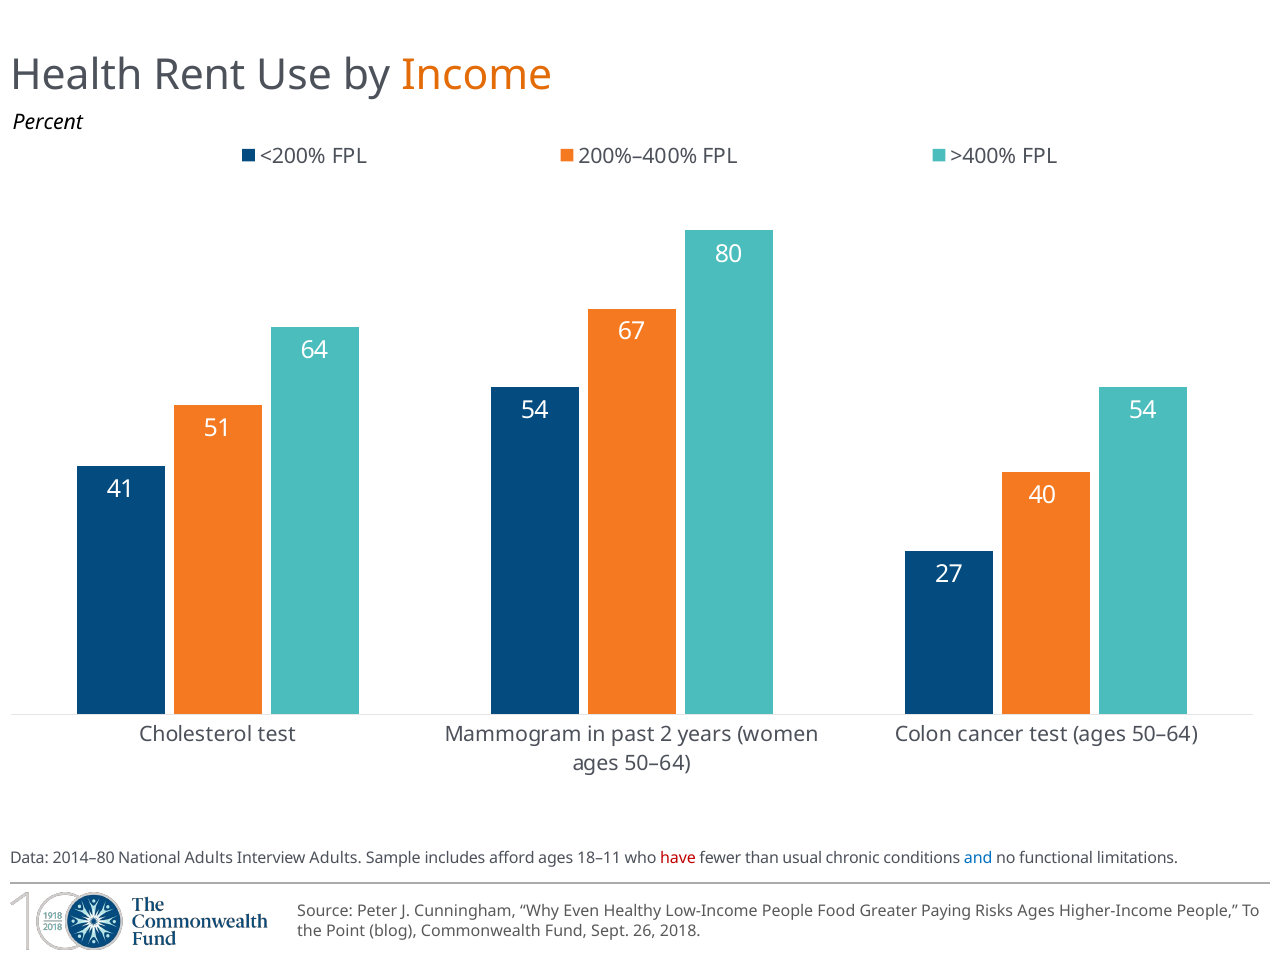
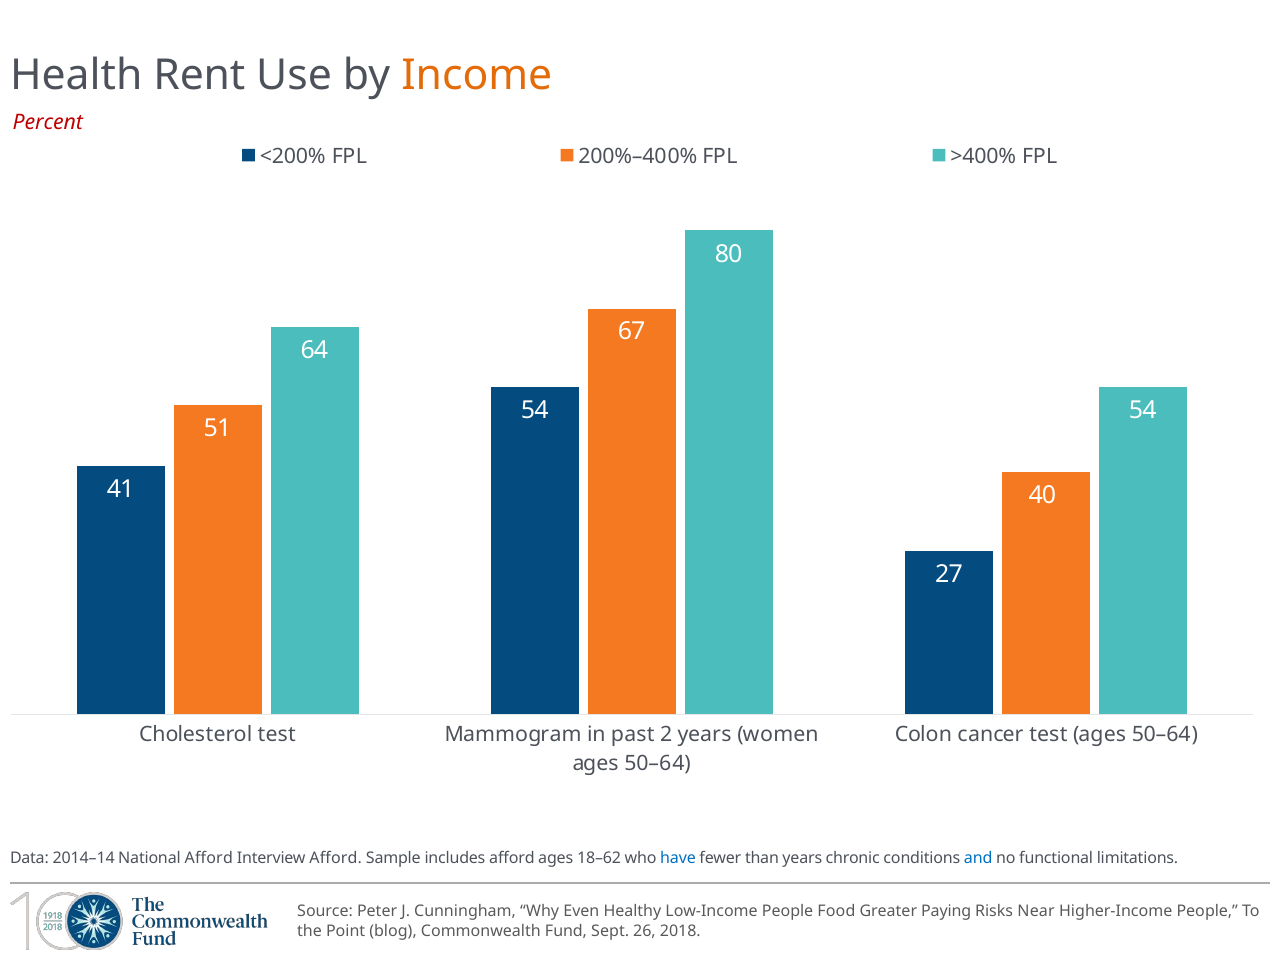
Percent colour: black -> red (48, 122)
2014–80: 2014–80 -> 2014–14 (84, 858)
National Adults: Adults -> Afford (209, 858)
Interview Adults: Adults -> Afford (336, 858)
18–11: 18–11 -> 18–62 (599, 858)
have colour: red -> blue (678, 858)
than usual: usual -> years (802, 858)
Ages: Ages -> Near (1036, 912)
